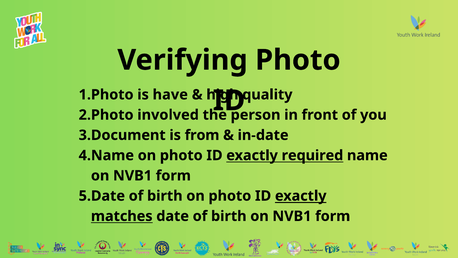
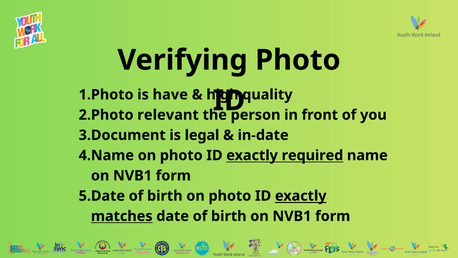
involved: involved -> relevant (168, 115)
from: from -> legal (202, 135)
